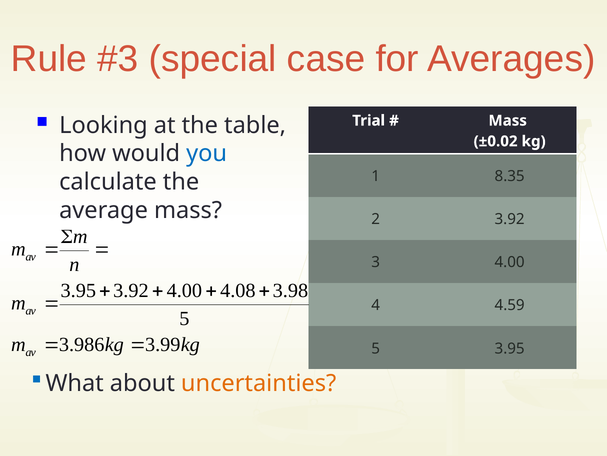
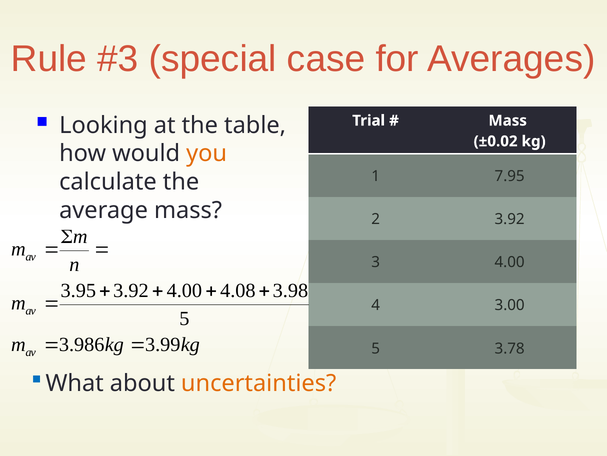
you colour: blue -> orange (207, 153)
8.35: 8.35 -> 7.95 (510, 176)
4.59: 4.59 -> 3.00 (510, 305)
3.95: 3.95 -> 3.78 (510, 348)
